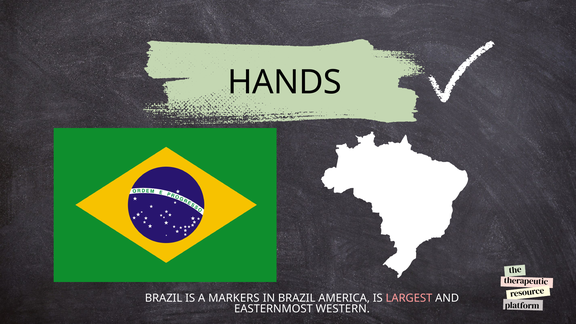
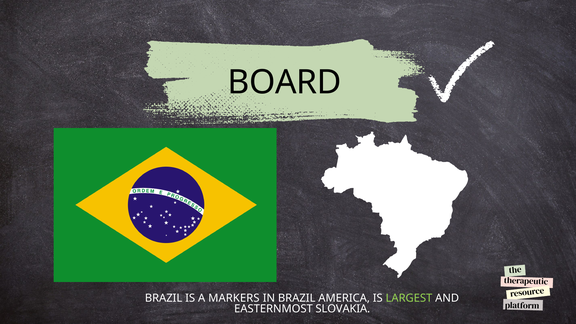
HANDS: HANDS -> BOARD (285, 82)
LARGEST colour: pink -> light green (409, 298)
WESTERN: WESTERN -> SLOVAKIA (343, 309)
